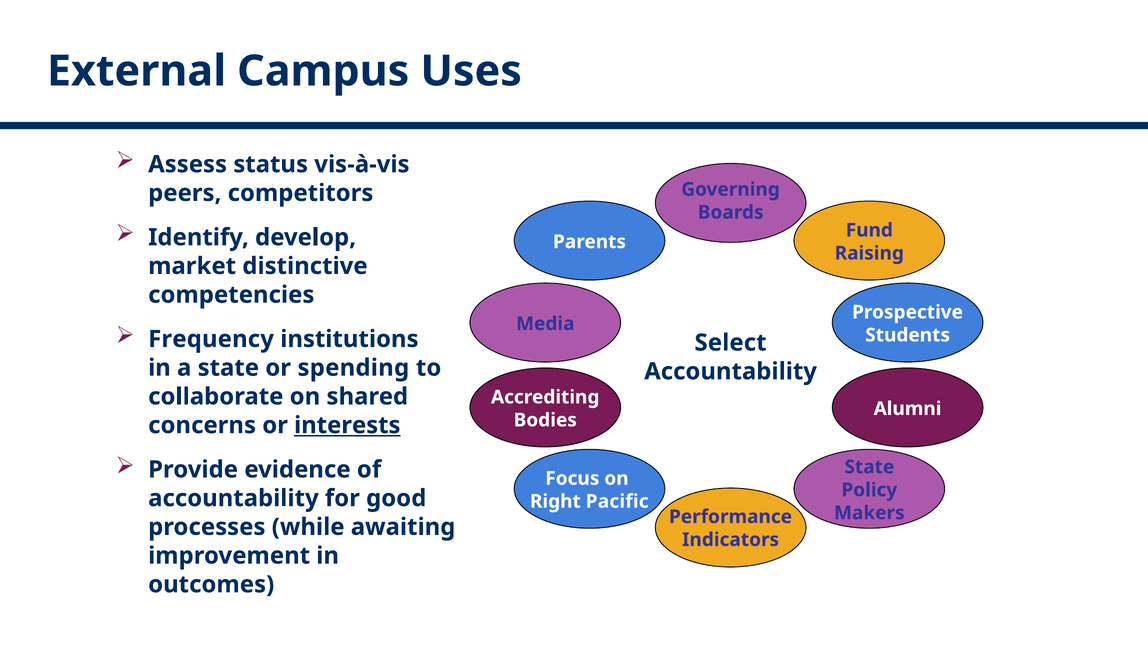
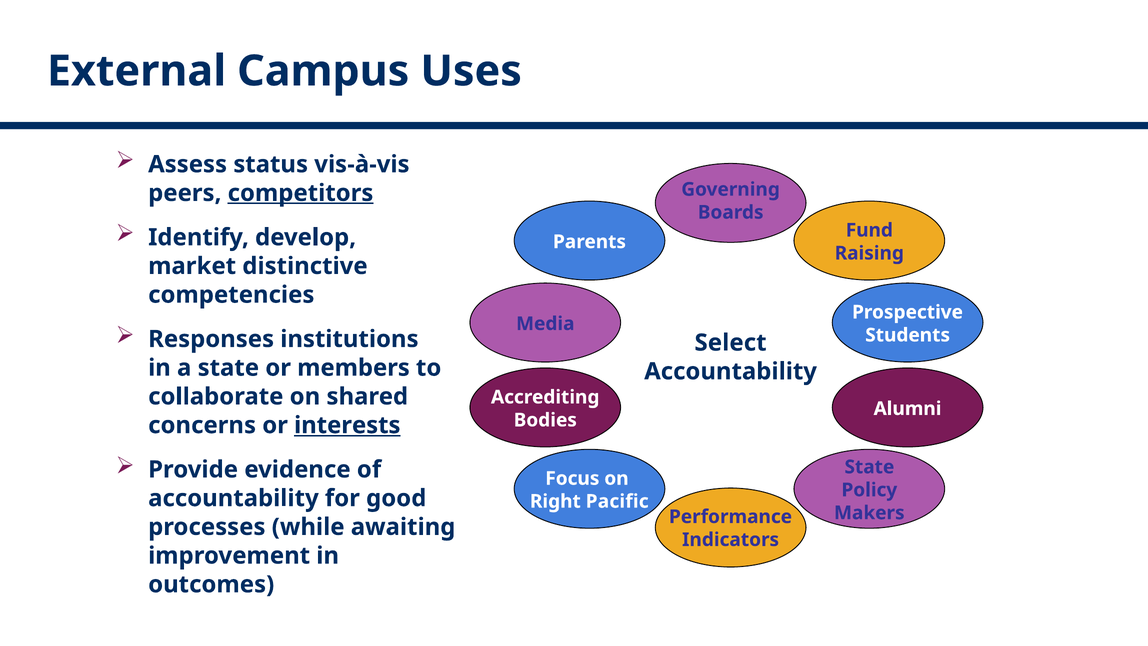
competitors underline: none -> present (301, 193)
Frequency: Frequency -> Responses (211, 339)
spending: spending -> members (353, 368)
